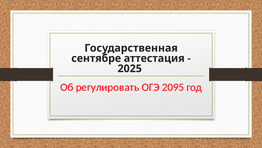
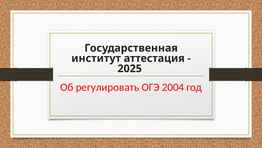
сентябре: сентябре -> институт (96, 58)
2095: 2095 -> 2004 (173, 87)
